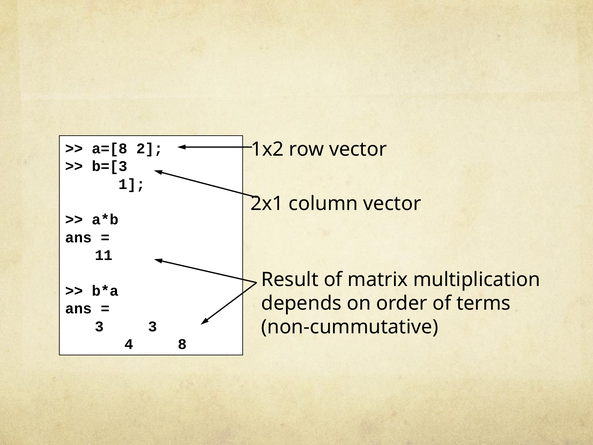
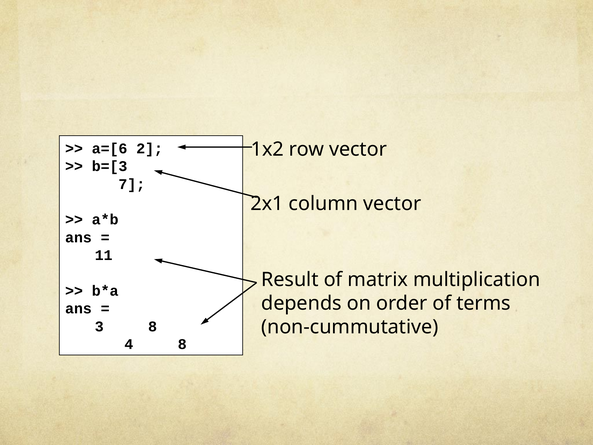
a=[8: a=[8 -> a=[6 (110, 148)
1: 1 -> 7 (132, 184)
3 3: 3 -> 8 (153, 326)
